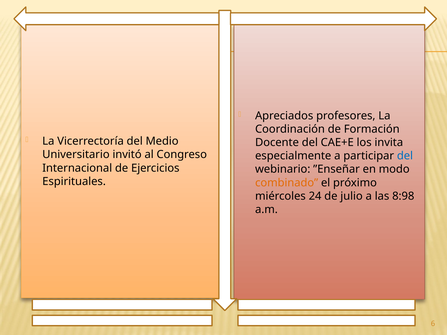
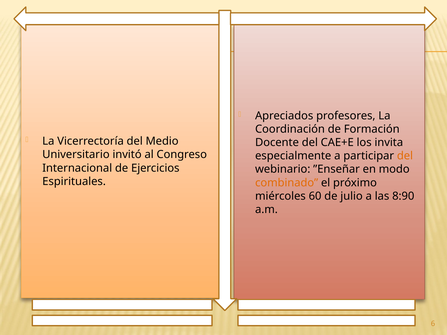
del colour: blue -> orange (405, 156)
24: 24 -> 60 (315, 196)
8:98: 8:98 -> 8:90 (403, 196)
